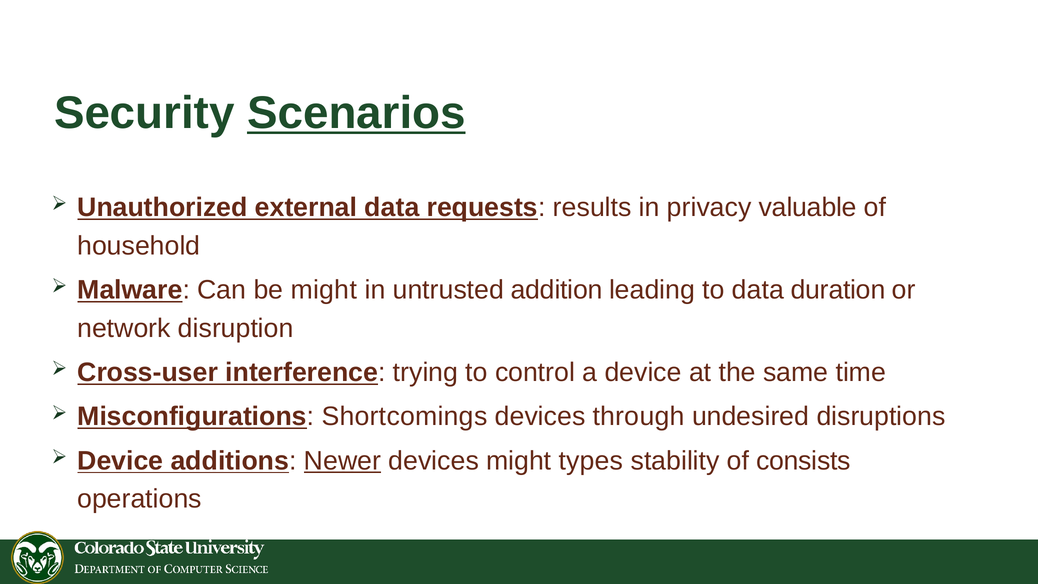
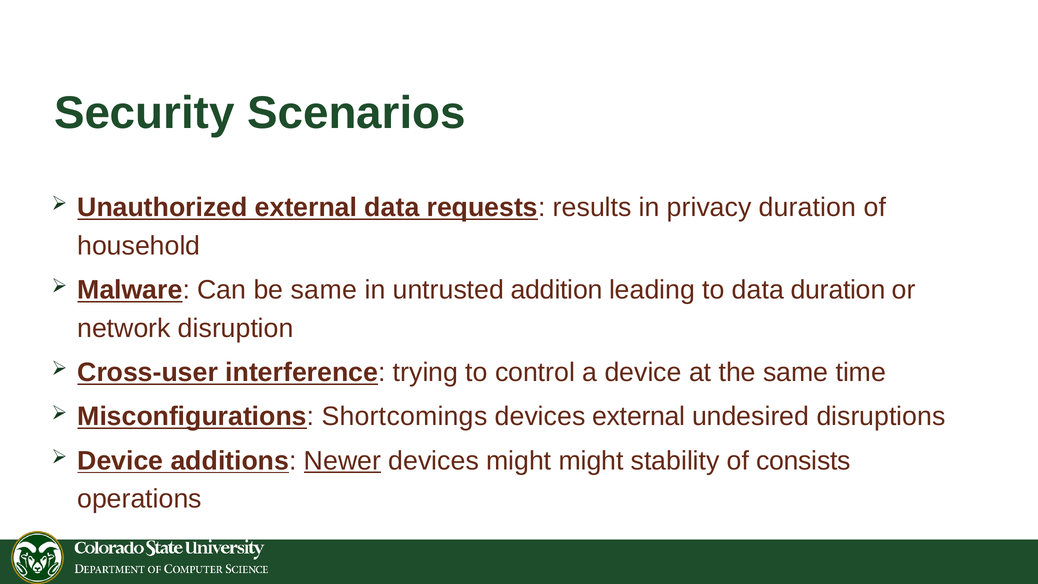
Scenarios underline: present -> none (356, 113)
privacy valuable: valuable -> duration (808, 208)
be might: might -> same (324, 290)
devices through: through -> external (639, 417)
might types: types -> might (591, 461)
